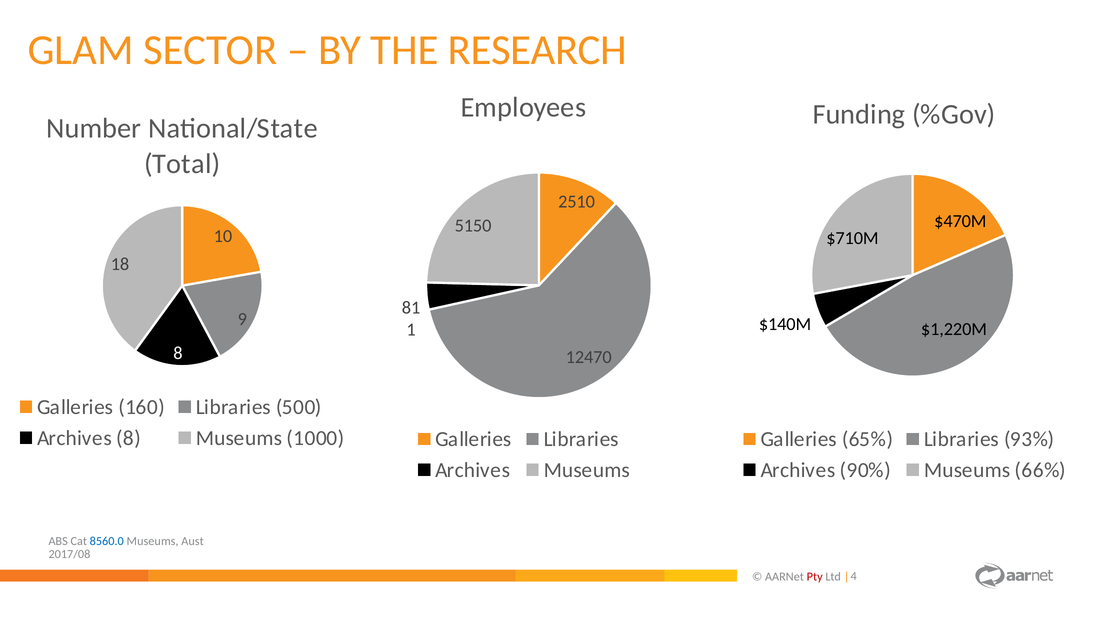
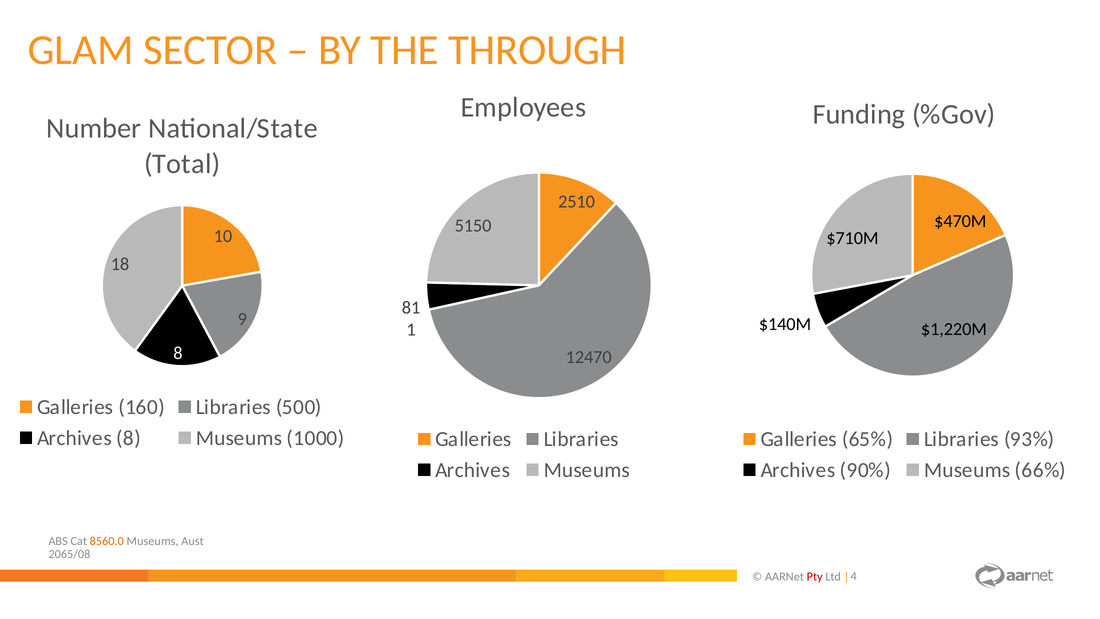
RESEARCH: RESEARCH -> THROUGH (537, 50)
8560.0 colour: blue -> orange (107, 541)
2017/08: 2017/08 -> 2065/08 (69, 554)
